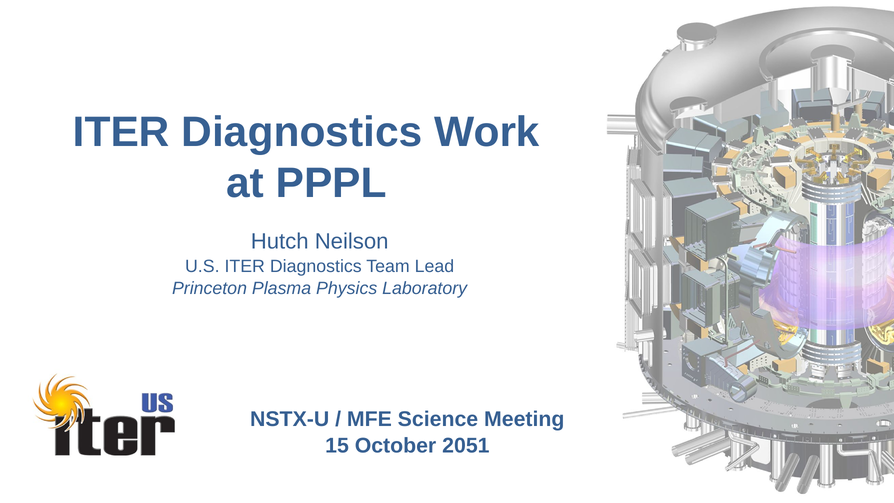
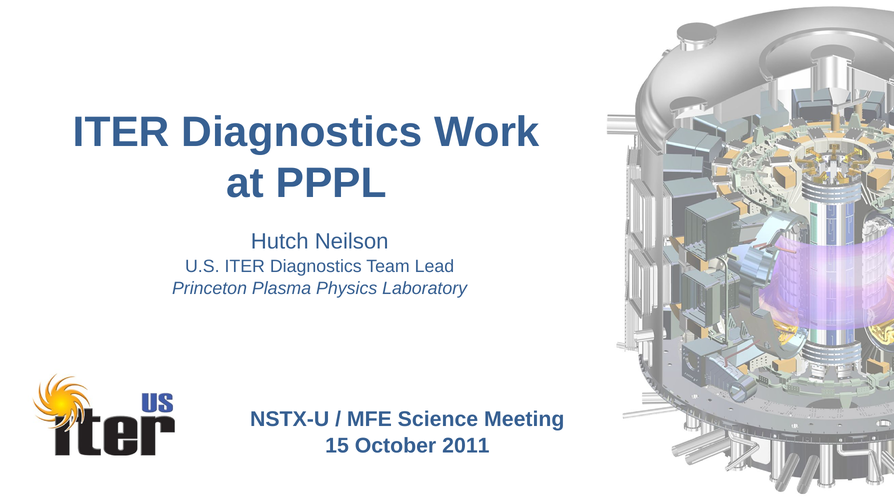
2051: 2051 -> 2011 (466, 446)
